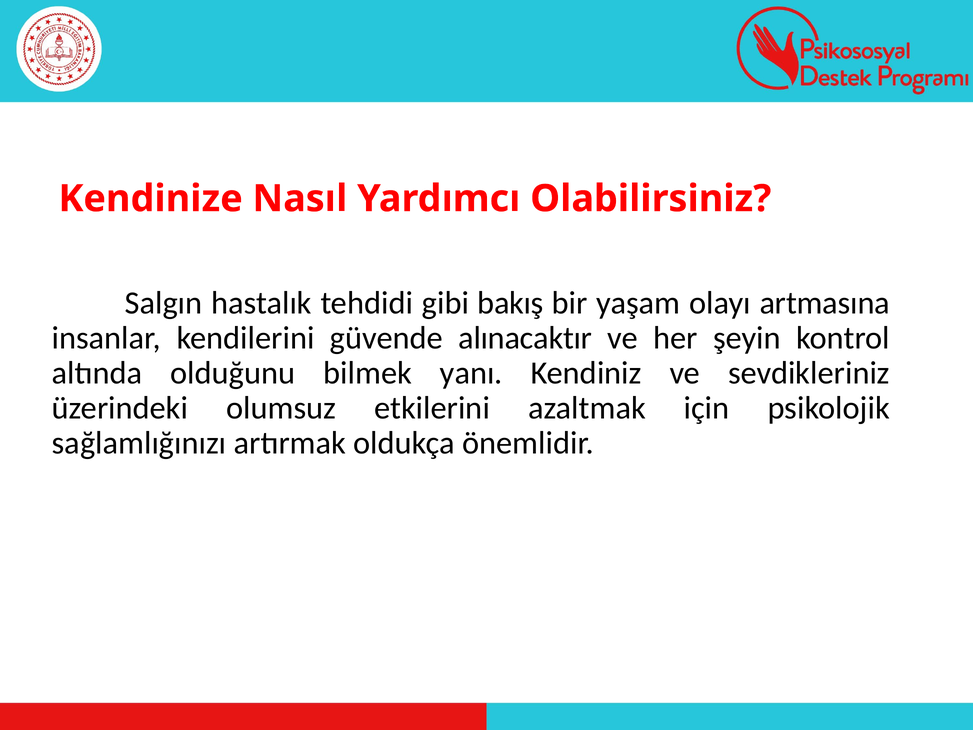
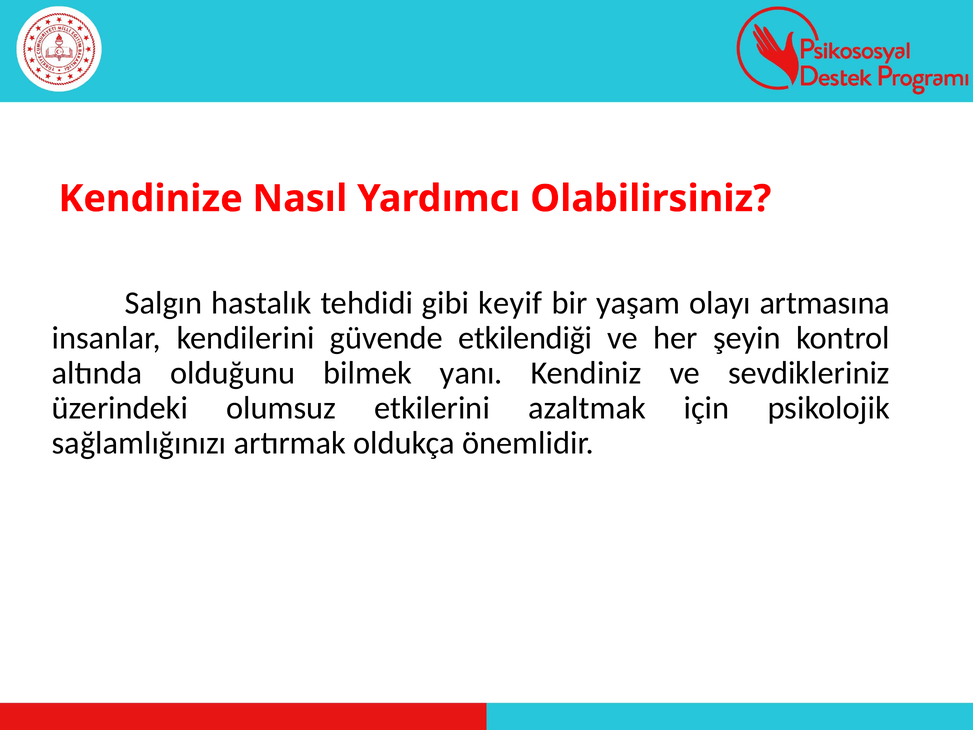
bakış: bakış -> keyif (510, 303)
alınacaktır: alınacaktır -> etkilendiği (525, 338)
